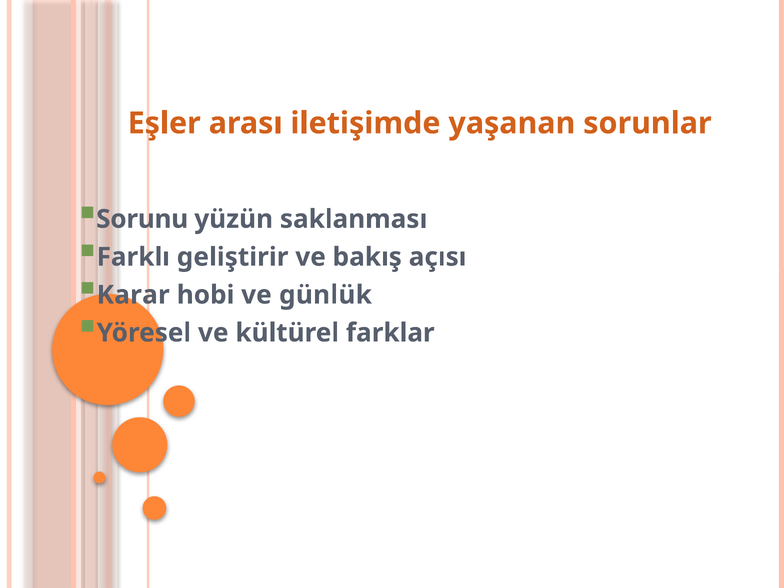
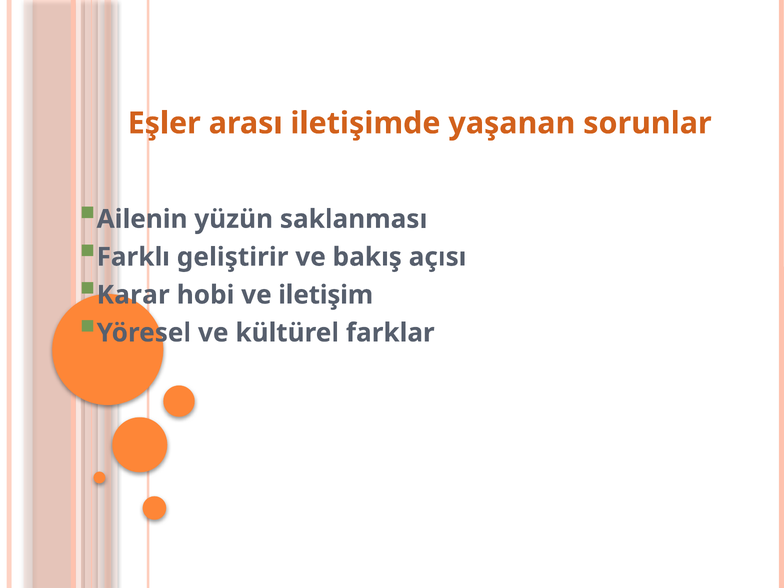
Sorunu: Sorunu -> Ailenin (142, 219)
günlük: günlük -> iletişim (326, 295)
